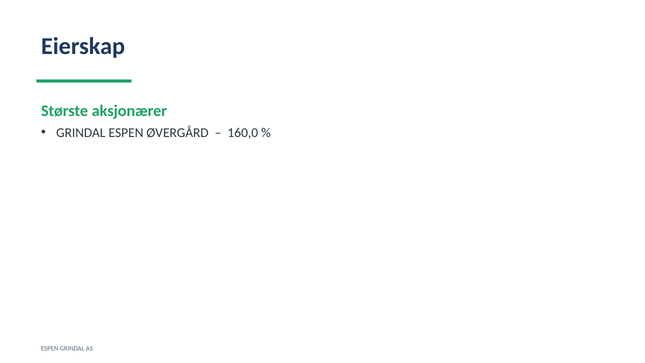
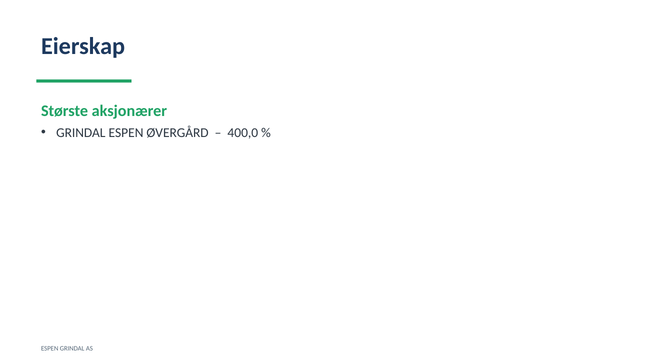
160,0: 160,0 -> 400,0 (243, 133)
